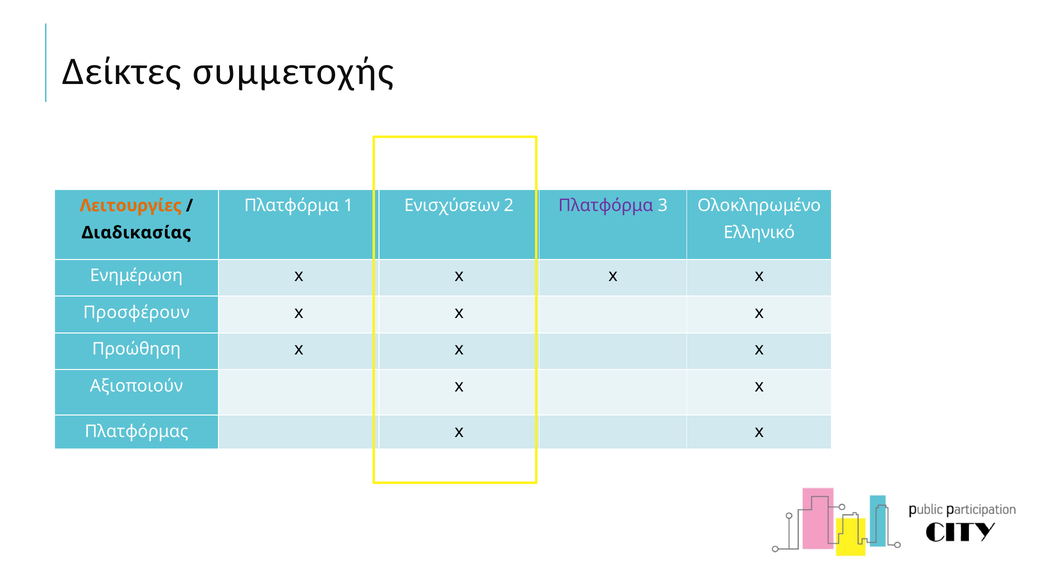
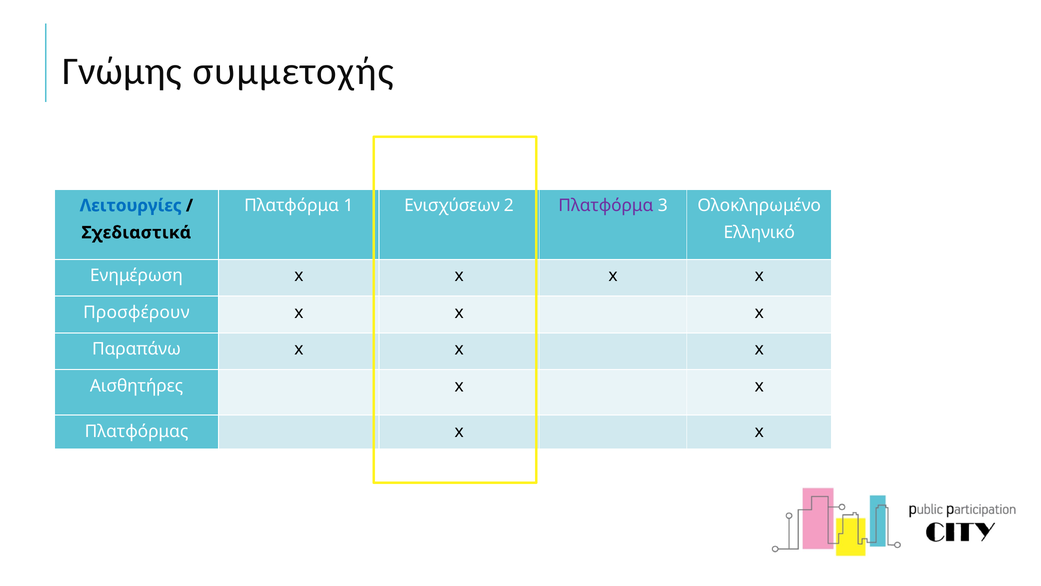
Δείκτες: Δείκτες -> Γνώμης (122, 71)
Λειτουργίες colour: orange -> blue (131, 205)
Διαδικασίας: Διαδικασίας -> Σχεδιαστικά (136, 232)
Προώθηση: Προώθηση -> Παραπάνω (137, 349)
Αξιοποιούν: Αξιοποιούν -> Αισθητήρες (137, 386)
